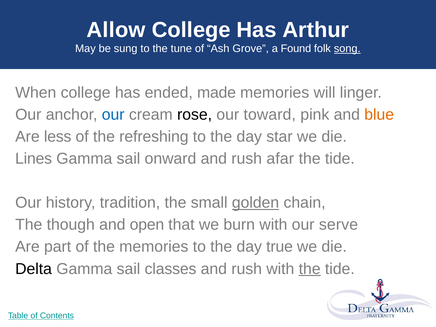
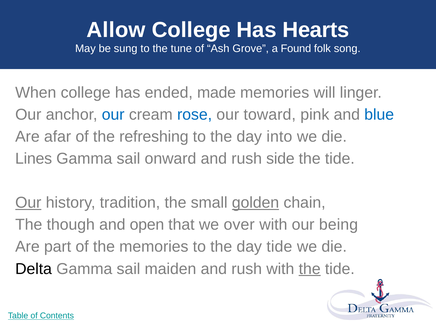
Arthur: Arthur -> Hearts (316, 30)
song underline: present -> none (347, 49)
rose colour: black -> blue (195, 115)
blue colour: orange -> blue (379, 115)
less: less -> afar (58, 137)
star: star -> into (279, 137)
afar: afar -> side (280, 159)
Our underline: none -> present (28, 203)
burn: burn -> over (239, 225)
serve: serve -> being (338, 225)
day true: true -> tide (279, 247)
classes: classes -> maiden (170, 269)
